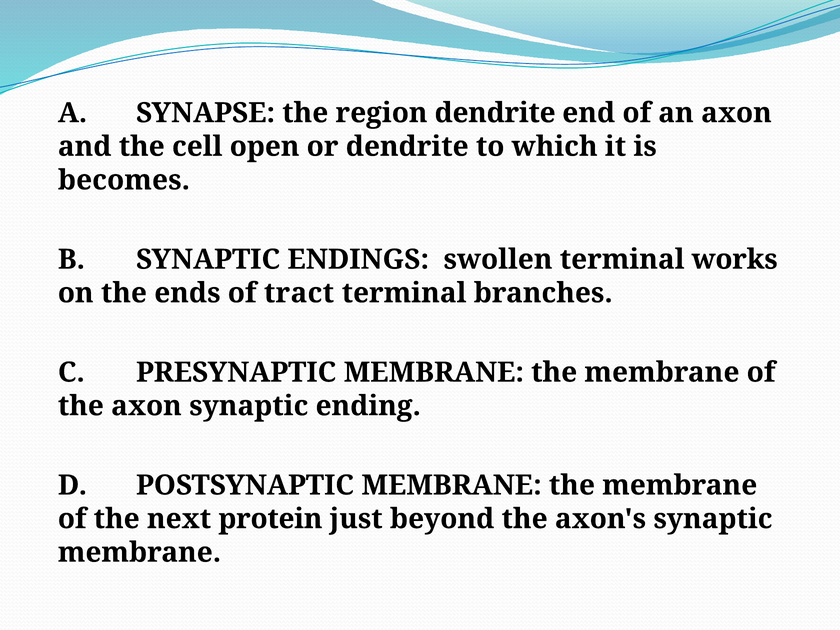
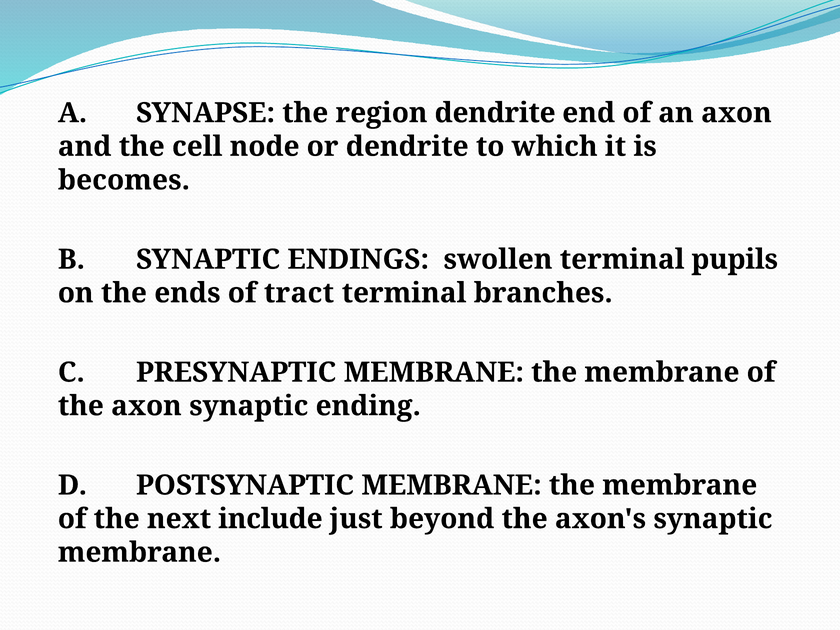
open: open -> node (265, 147)
works: works -> pupils (735, 259)
protein: protein -> include (270, 519)
